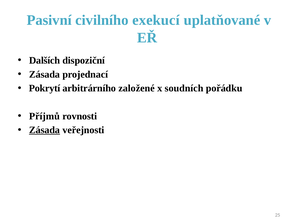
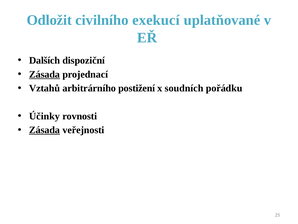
Pasivní: Pasivní -> Odložit (49, 20)
Zásada underline: none -> present (45, 74)
Pokrytí: Pokrytí -> Vztahů (45, 88)
založené: založené -> postižení (137, 88)
Příjmů: Příjmů -> Účinky (44, 116)
